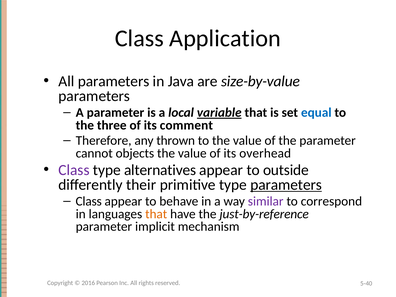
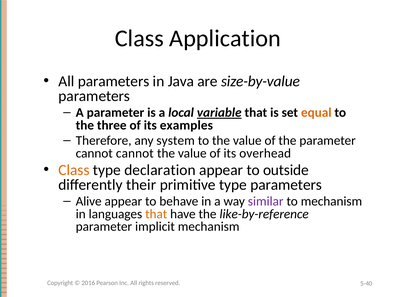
equal colour: blue -> orange (316, 113)
comment: comment -> examples (186, 125)
thrown: thrown -> system (176, 141)
cannot objects: objects -> cannot (135, 153)
Class colour: purple -> orange (74, 170)
alternatives: alternatives -> declaration (160, 170)
parameters underline: present -> none (286, 185)
Class: Class -> Alive (89, 201)
to correspond: correspond -> mechanism (331, 201)
just-by-reference: just-by-reference -> like-by-reference (264, 214)
